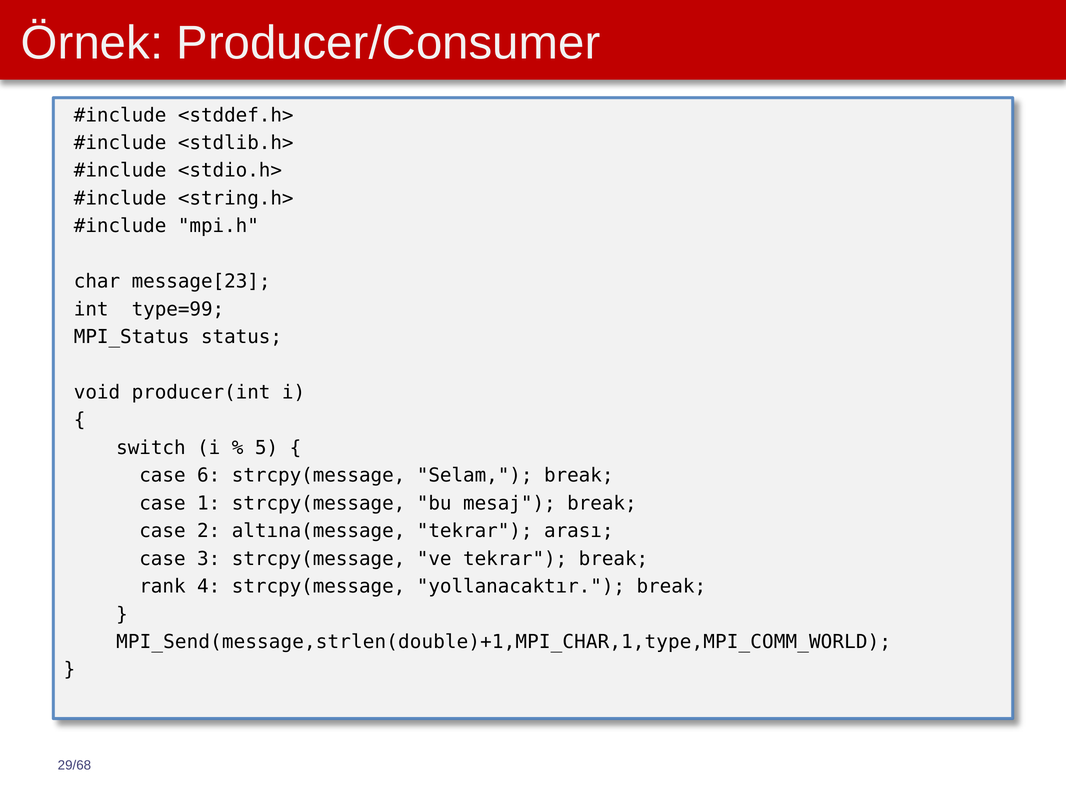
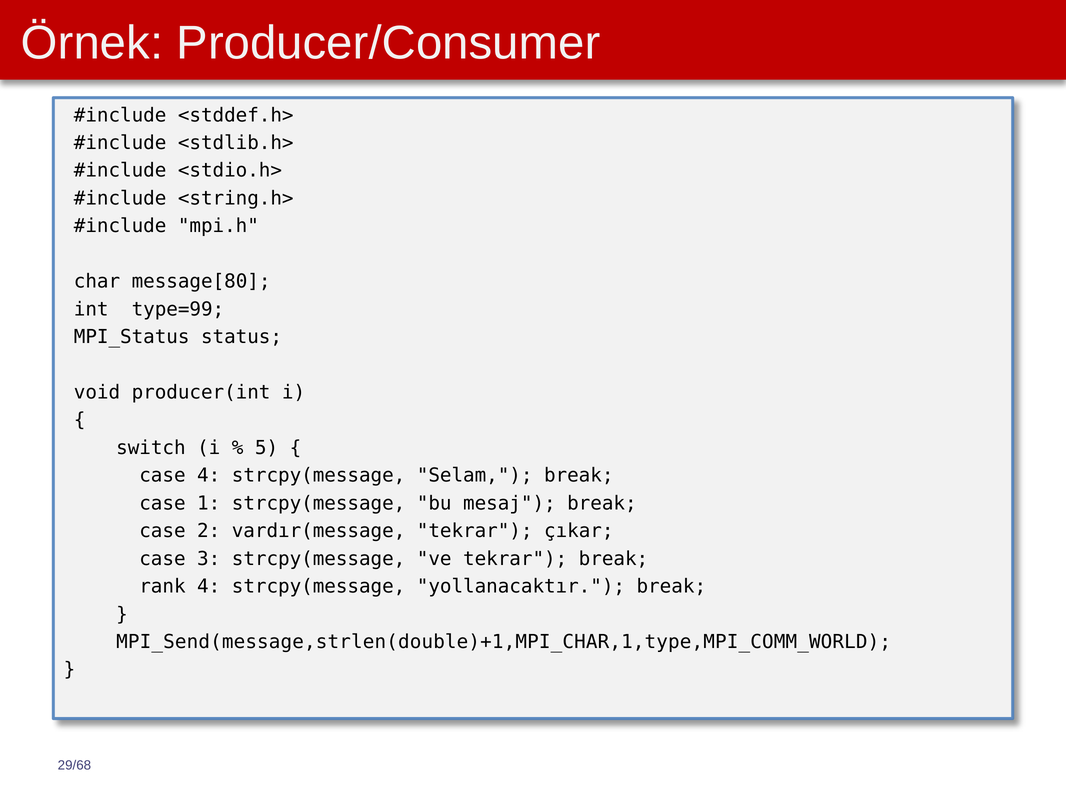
message[23: message[23 -> message[80 (201, 282)
case 6: 6 -> 4 (209, 476)
altına(message: altına(message -> vardır(message (319, 531)
arası: arası -> çıkar (579, 531)
